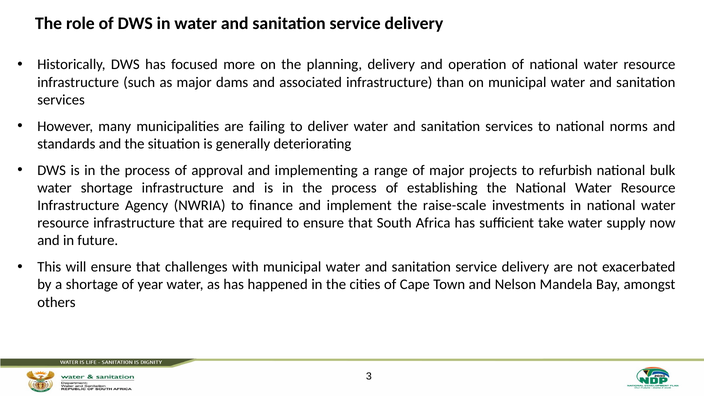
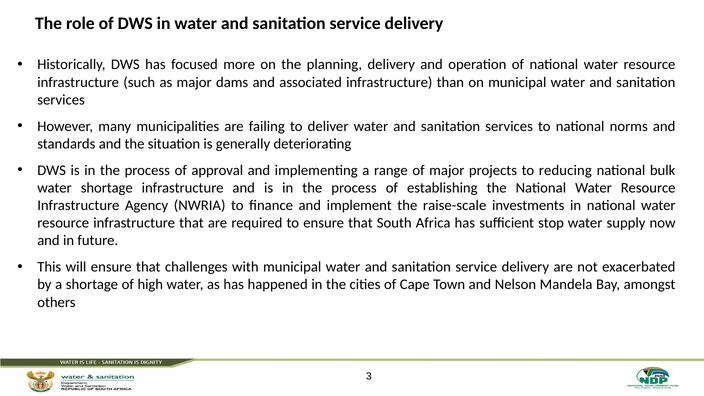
refurbish: refurbish -> reducing (565, 170)
take: take -> stop (551, 223)
year: year -> high (150, 285)
